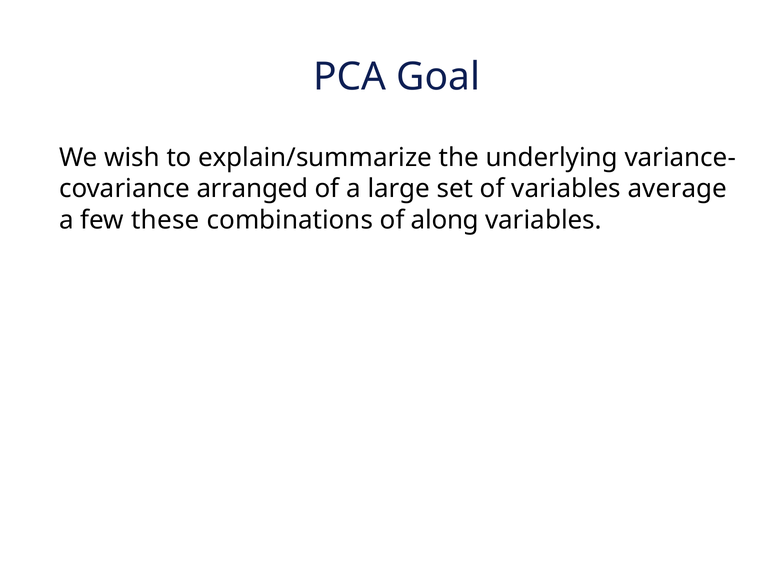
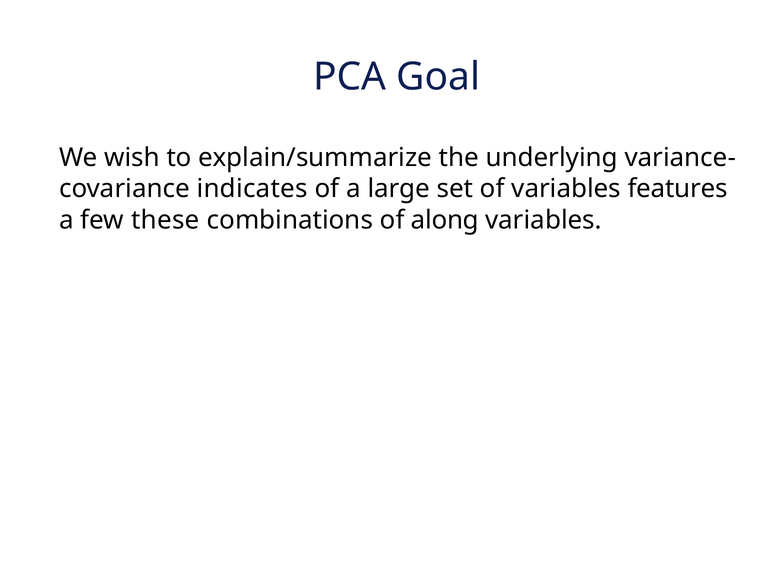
arranged: arranged -> indicates (252, 189)
average: average -> features (678, 189)
